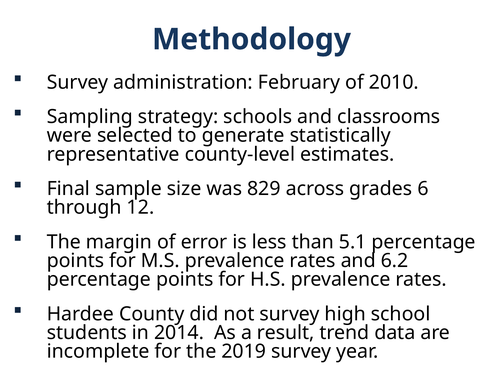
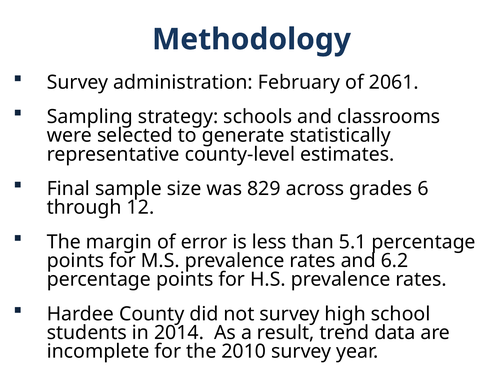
2010: 2010 -> 2061 (394, 82)
2019: 2019 -> 2010 (244, 352)
